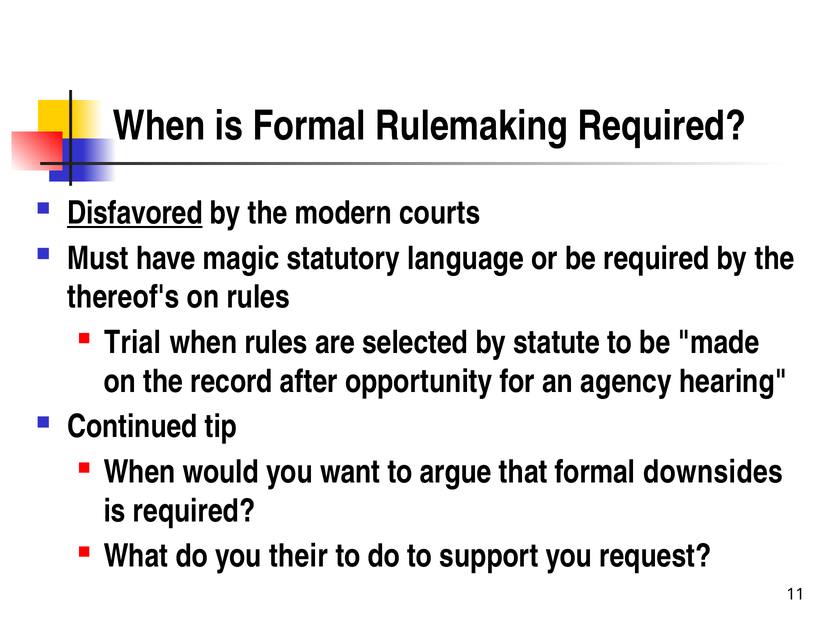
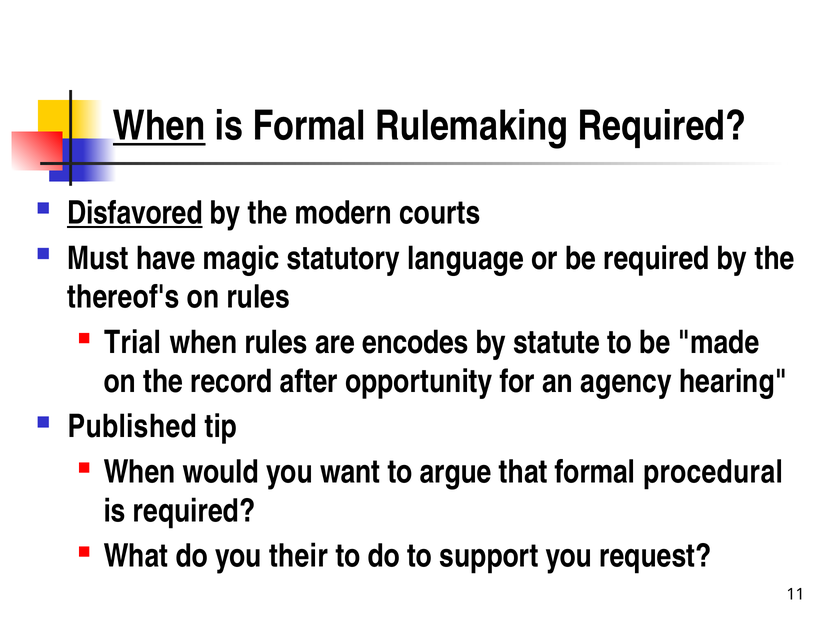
When underline: none -> present (159, 126)
selected: selected -> encodes (415, 342)
Continued: Continued -> Published (132, 426)
downsides: downsides -> procedural (713, 472)
